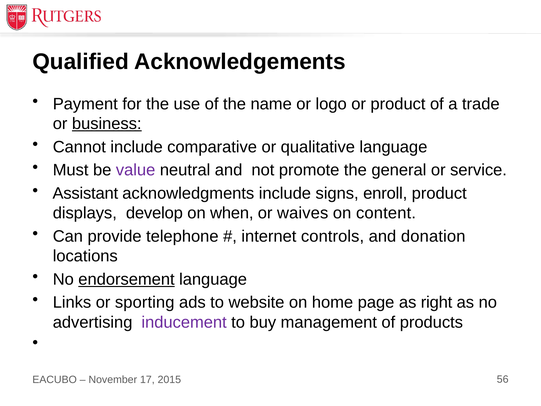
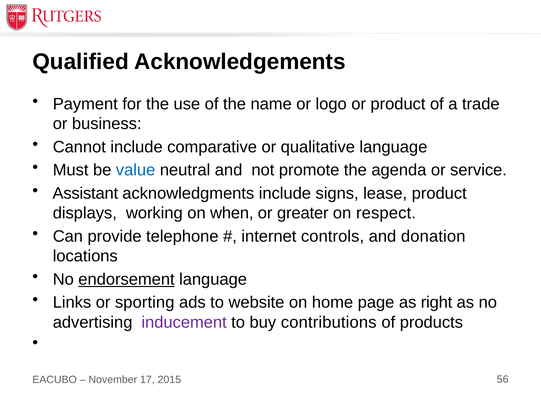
business underline: present -> none (107, 124)
value colour: purple -> blue (136, 170)
general: general -> agenda (399, 170)
enroll: enroll -> lease (385, 193)
develop: develop -> working (154, 213)
waives: waives -> greater (303, 213)
content: content -> respect (386, 213)
management: management -> contributions (329, 322)
